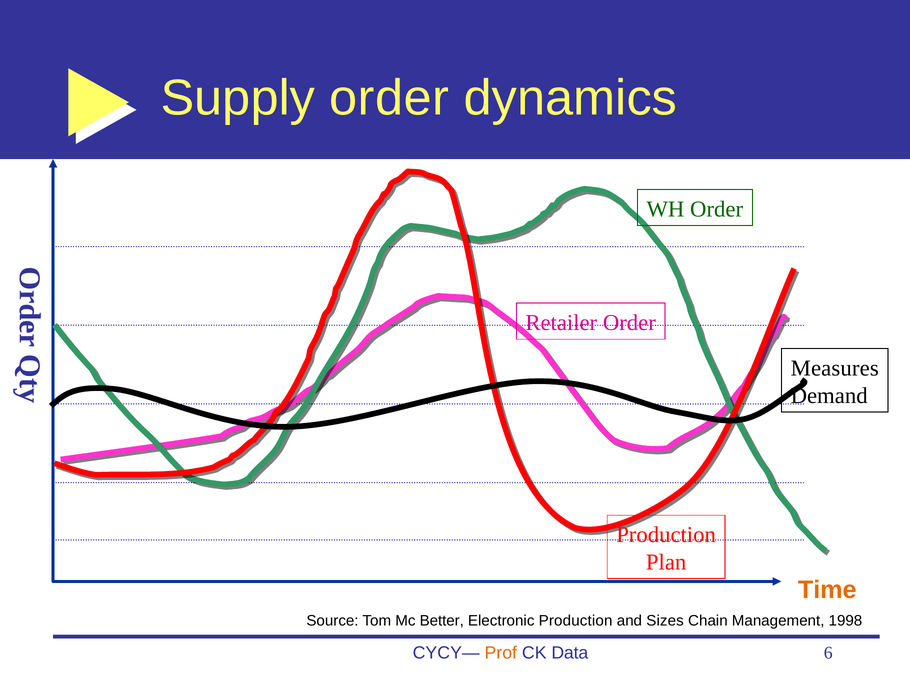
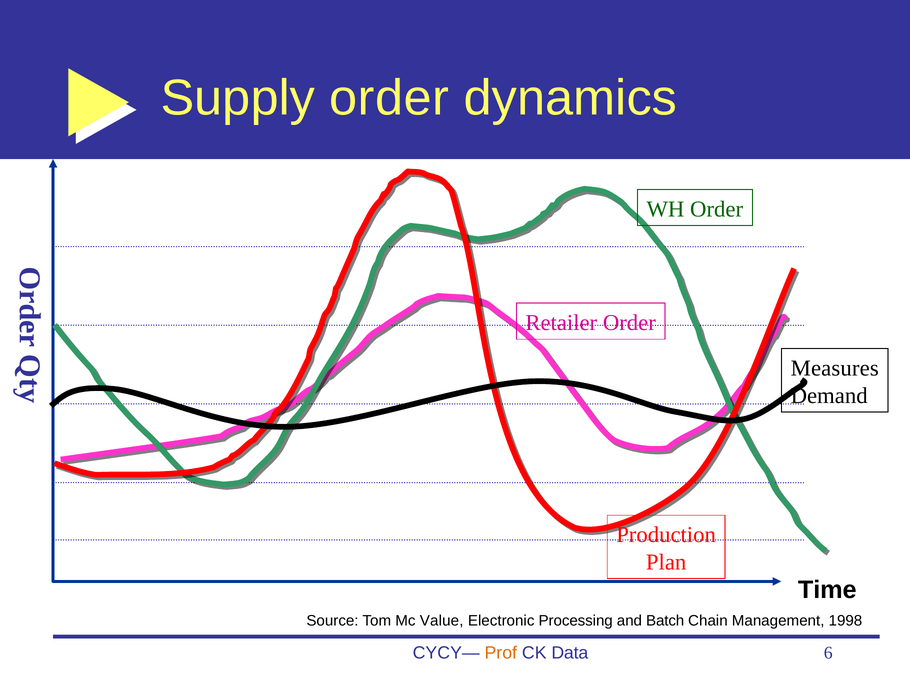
Time colour: orange -> black (827, 590)
Better: Better -> Value (442, 621)
Electronic Production: Production -> Processing (576, 621)
Sizes: Sizes -> Batch (665, 621)
